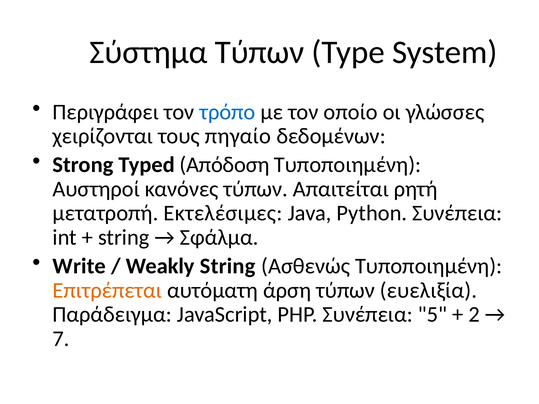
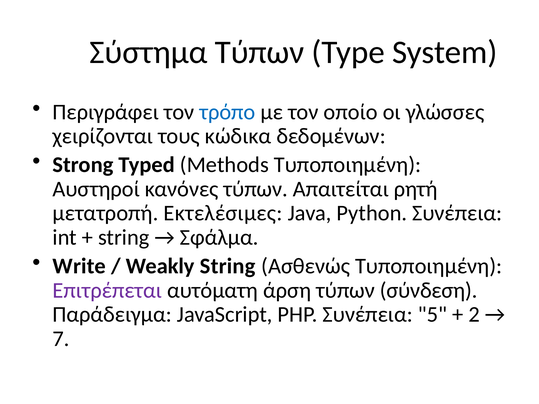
πηγαίο: πηγαίο -> κώδικα (238, 136)
Απόδοση: Απόδοση -> Methods (224, 165)
Επιτρέπεται colour: orange -> purple (107, 290)
ευελιξία: ευελιξία -> σύνδεση (429, 290)
